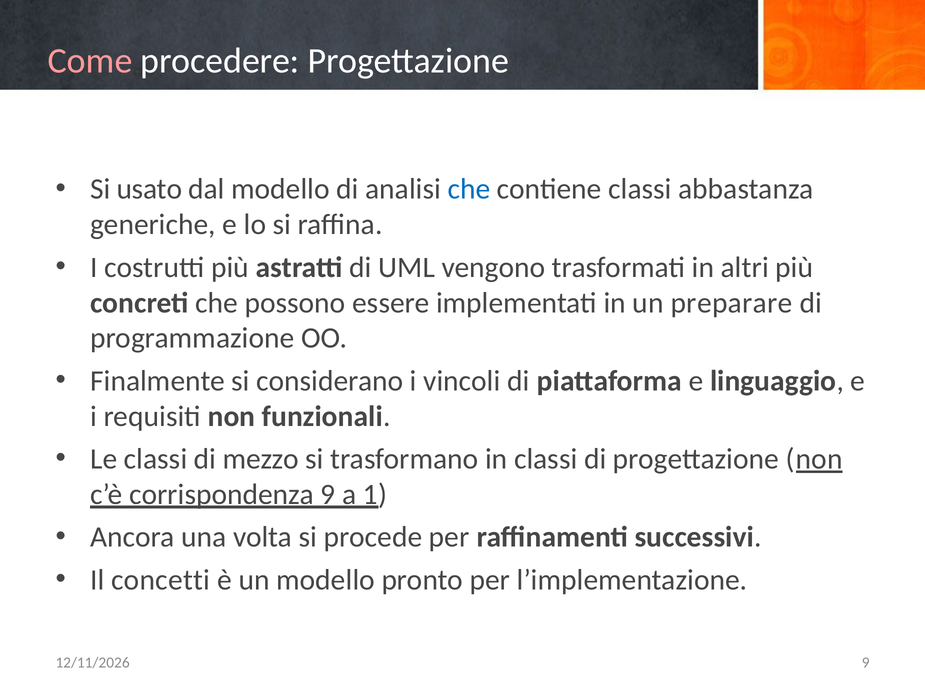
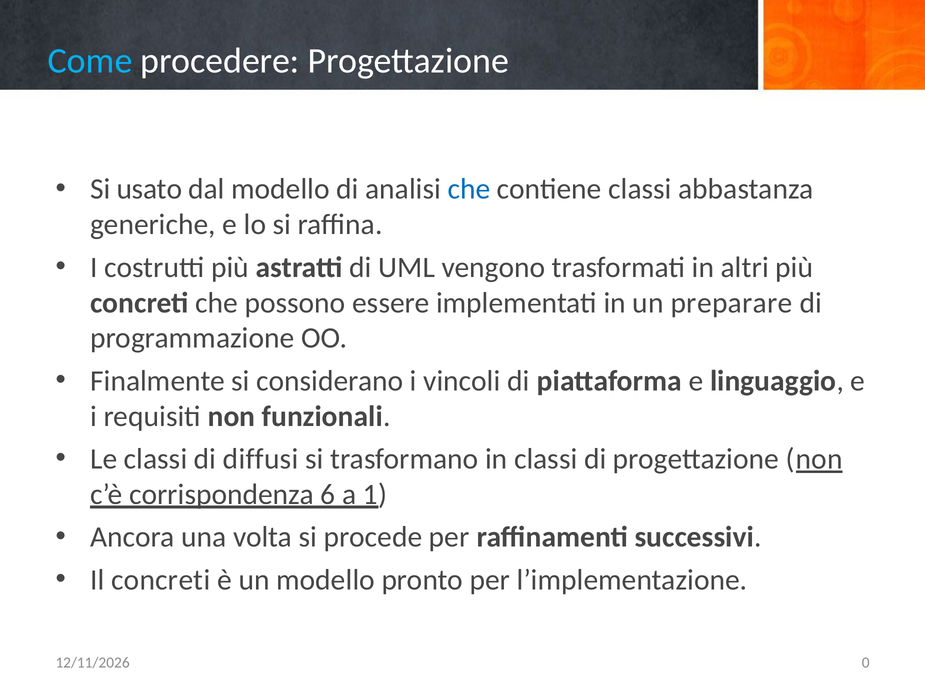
Come colour: pink -> light blue (90, 61)
mezzo: mezzo -> diffusi (261, 459)
corrispondenza 9: 9 -> 6 (328, 494)
Il concetti: concetti -> concreti (161, 580)
9: 9 -> 0 (866, 662)
